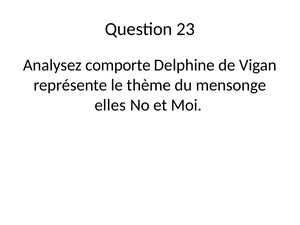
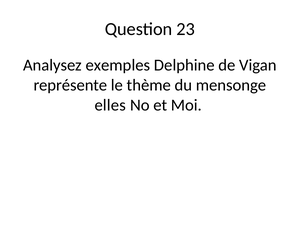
comporte: comporte -> exemples (118, 65)
